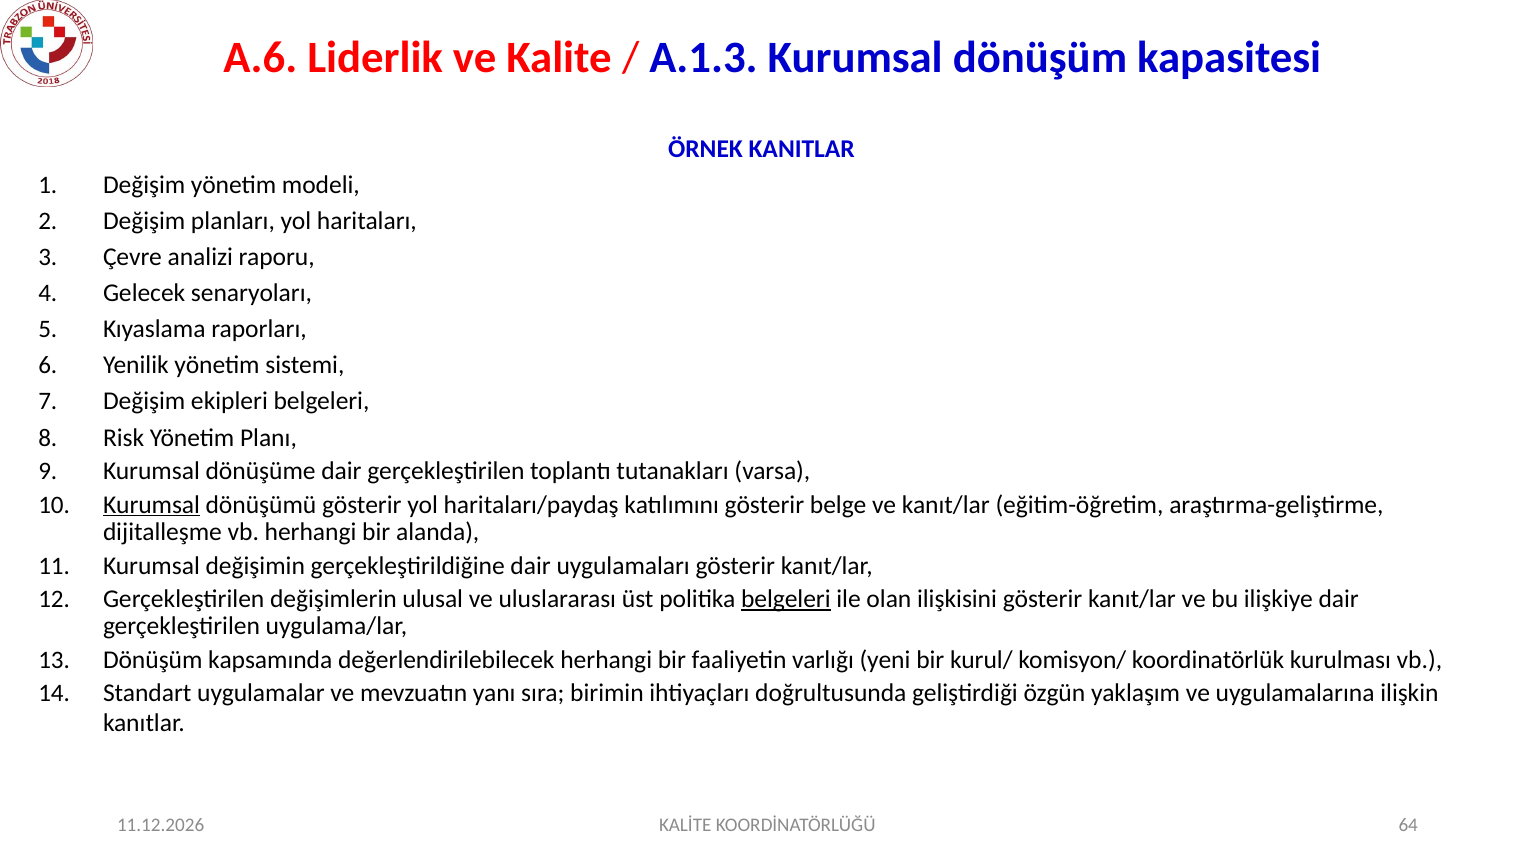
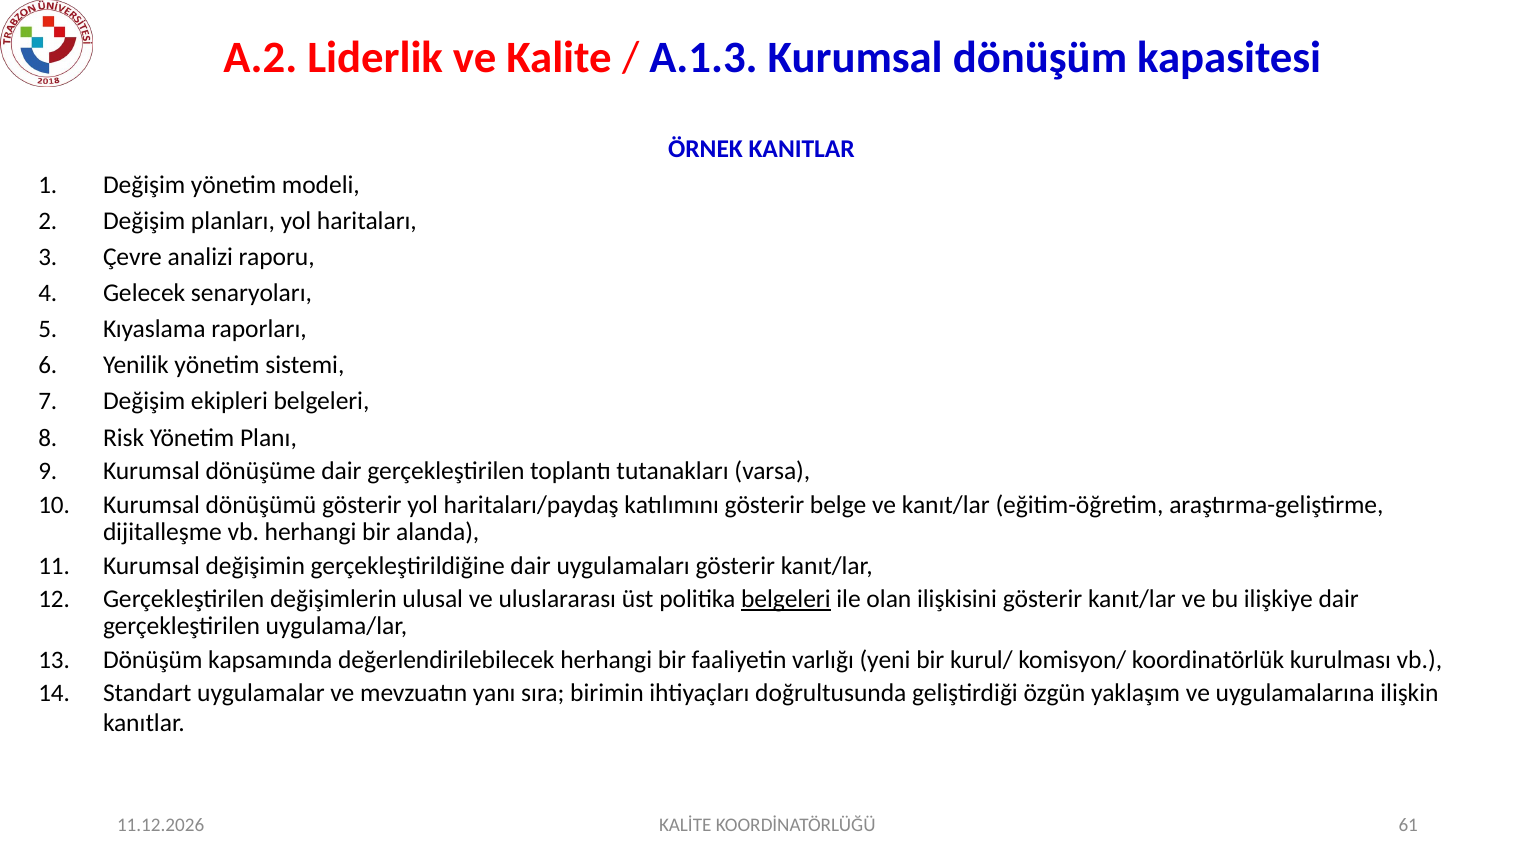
A.6: A.6 -> A.2 (260, 57)
Kurumsal underline: present -> none (151, 504)
64: 64 -> 61 (1408, 824)
